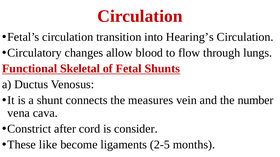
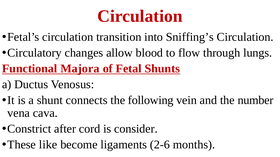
Hearing’s: Hearing’s -> Sniffing’s (190, 37)
Skeletal: Skeletal -> Majora (80, 69)
measures: measures -> following (151, 100)
2-5: 2-5 -> 2-6 (160, 145)
